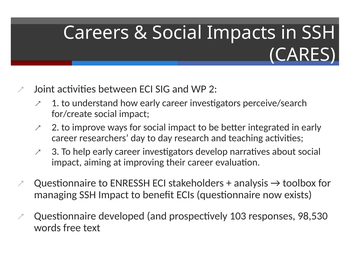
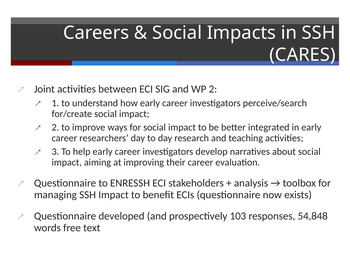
98,530: 98,530 -> 54,848 (313, 217)
